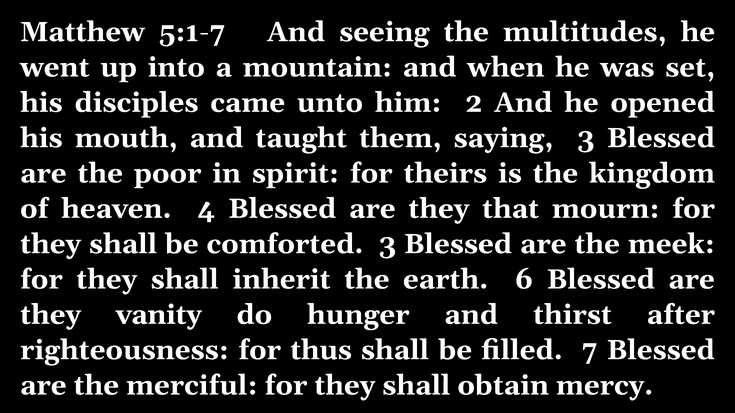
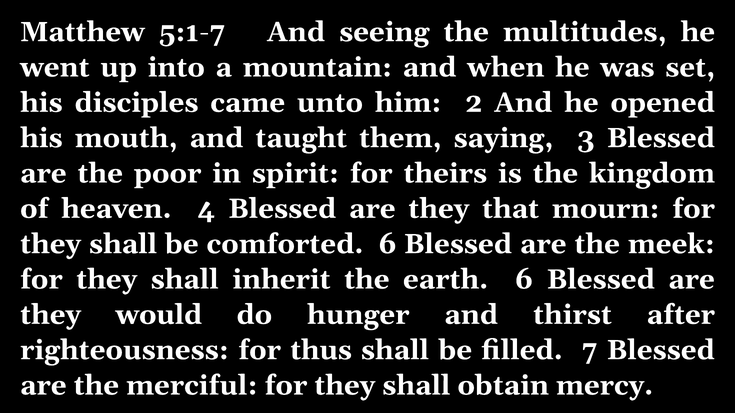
comforted 3: 3 -> 6 (388, 244)
vanity: vanity -> would (159, 315)
